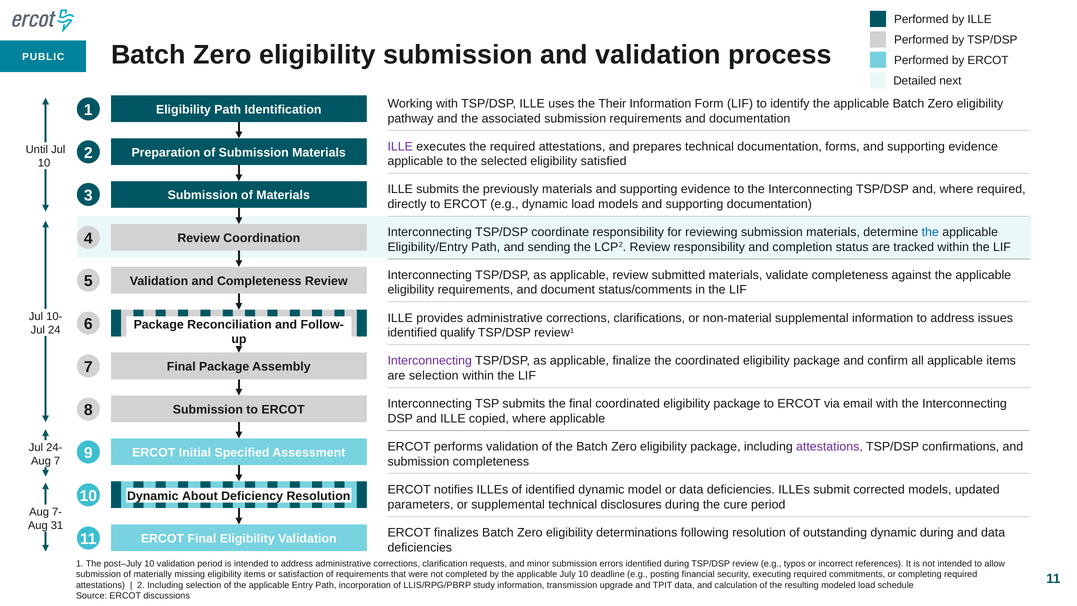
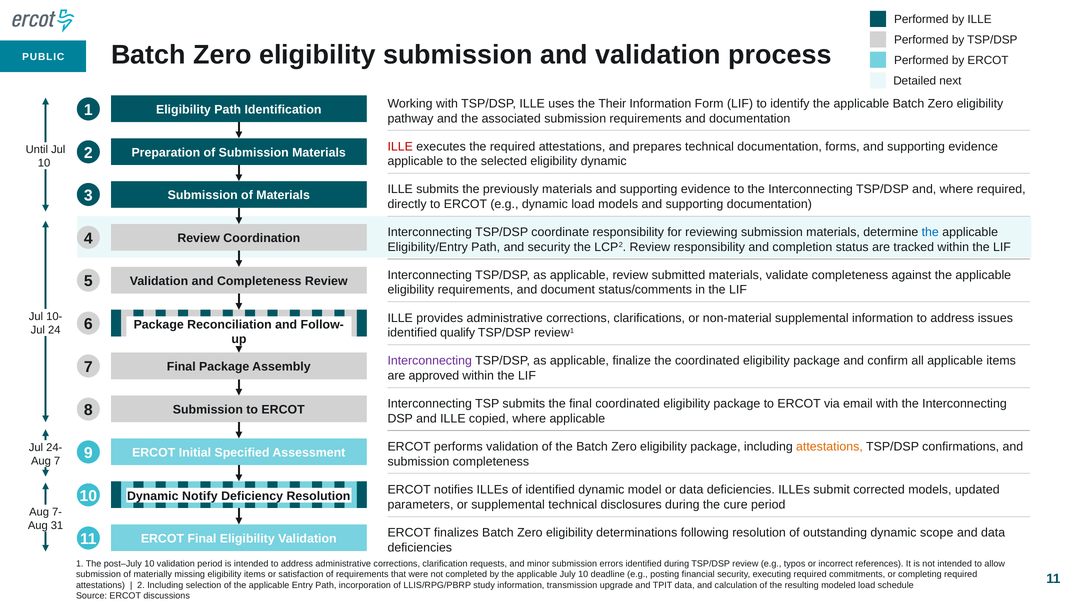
ILLE colour: purple -> red (400, 146)
eligibility satisfied: satisfied -> dynamic (604, 161)
and sending: sending -> security (549, 247)
are selection: selection -> approved (434, 376)
attestations colour: purple -> orange (829, 446)
About: About -> Notify (200, 496)
dynamic during: during -> scope (937, 532)
